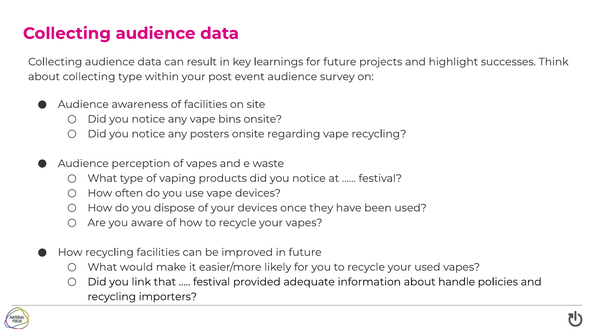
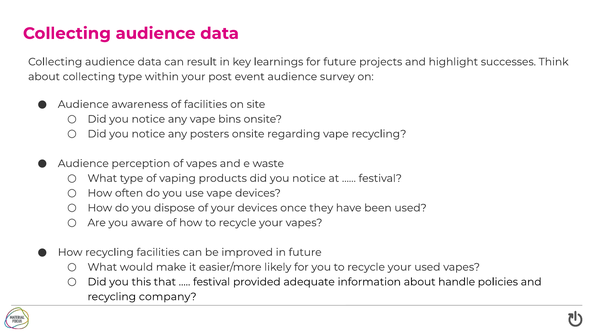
link: link -> this (141, 282)
importers: importers -> company (168, 297)
